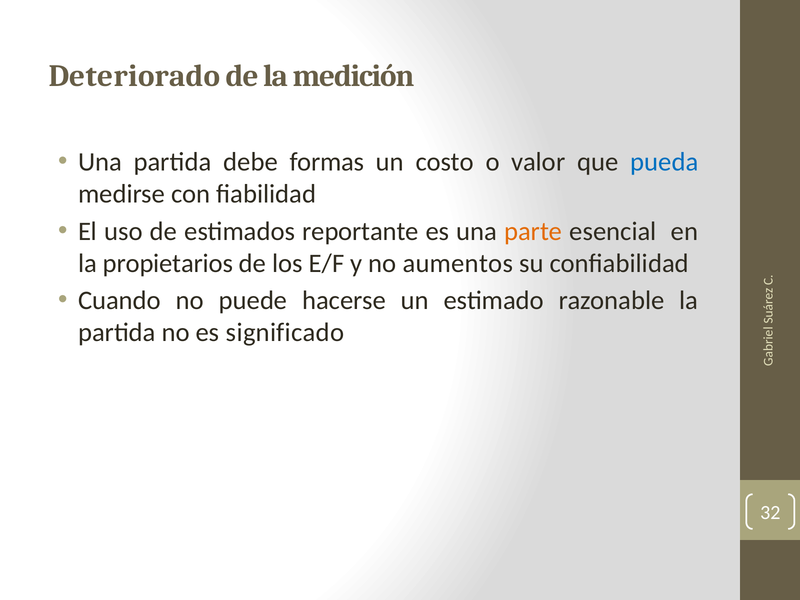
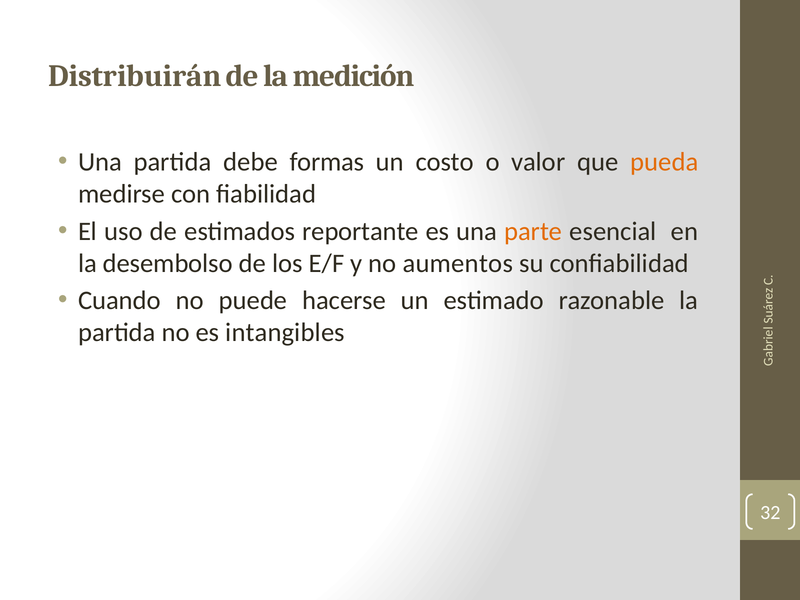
Deteriorado: Deteriorado -> Distribuirán (135, 76)
pueda colour: blue -> orange (664, 162)
propietarios: propietarios -> desembolso (168, 263)
significado: significado -> intangibles (285, 333)
